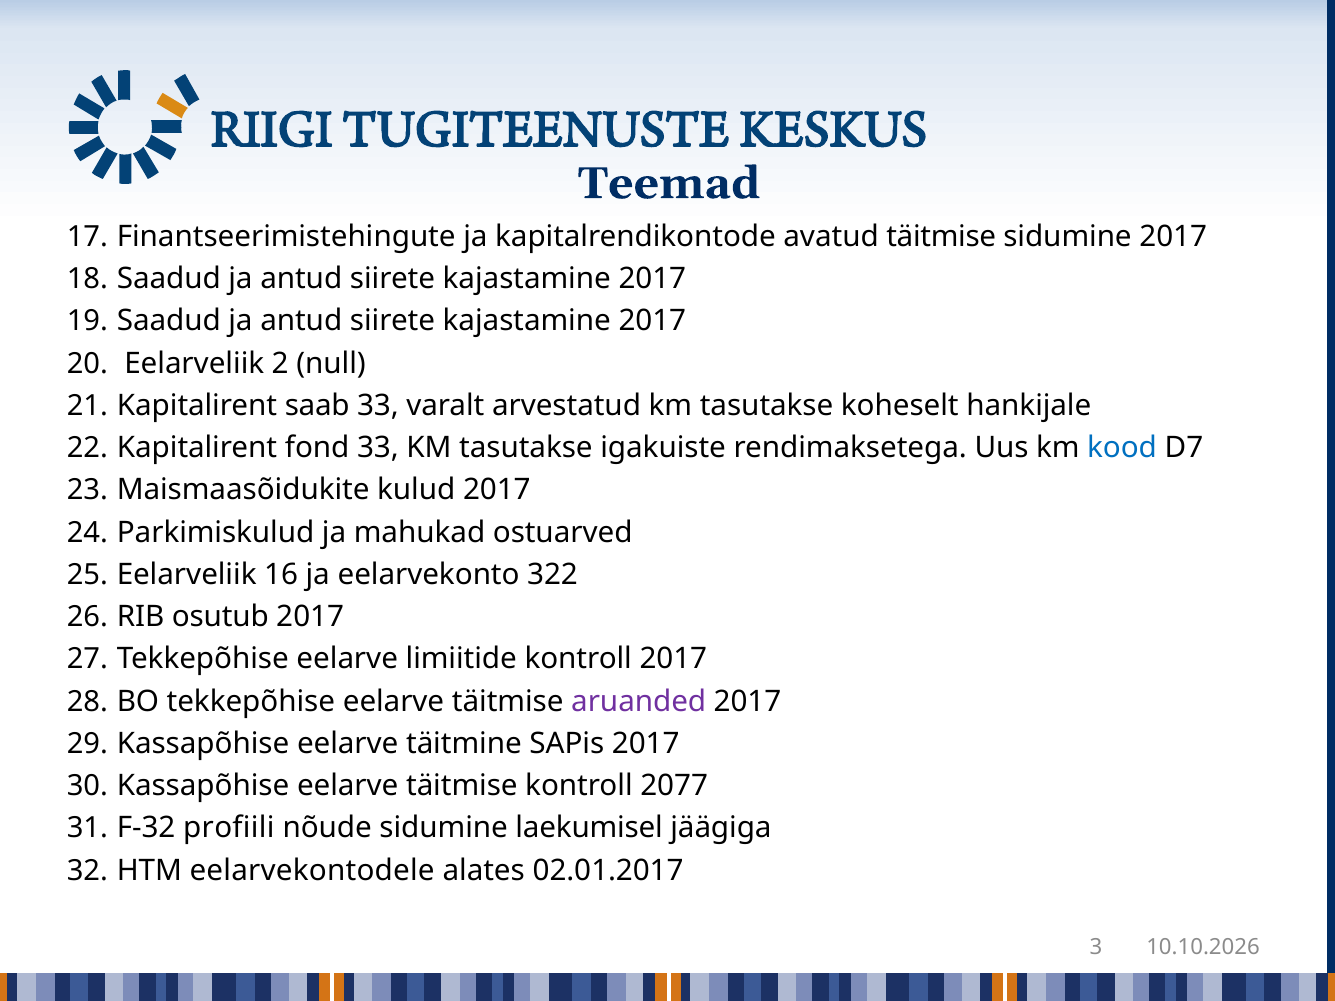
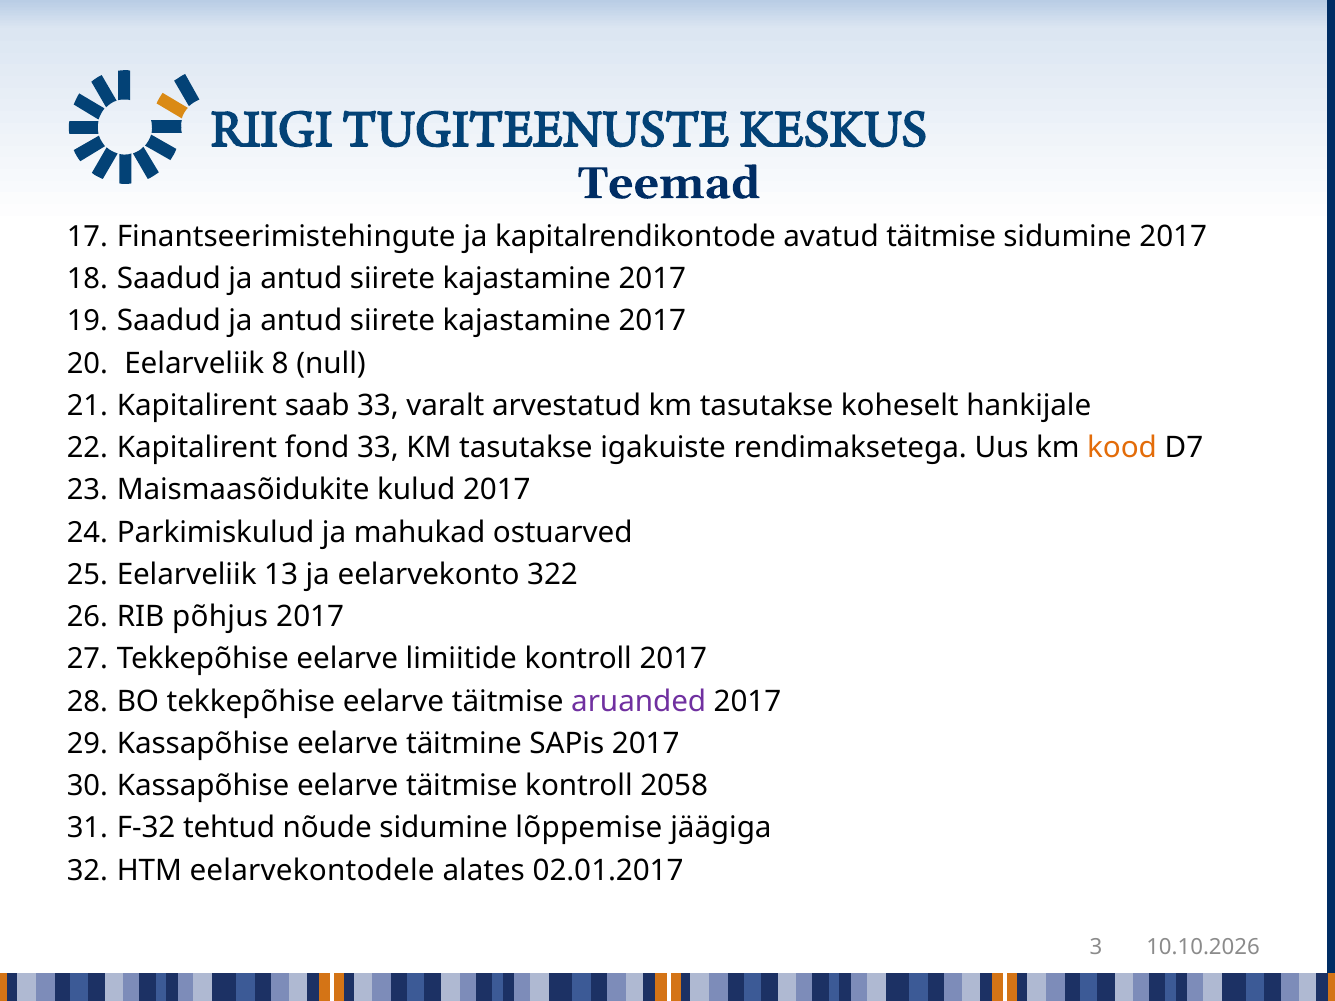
2: 2 -> 8 (280, 363)
kood colour: blue -> orange (1122, 448)
16: 16 -> 13 (281, 575)
osutub: osutub -> põhjus (220, 617)
2077: 2077 -> 2058 (674, 786)
profiili: profiili -> tehtud (229, 828)
laekumisel: laekumisel -> lõppemise (589, 828)
